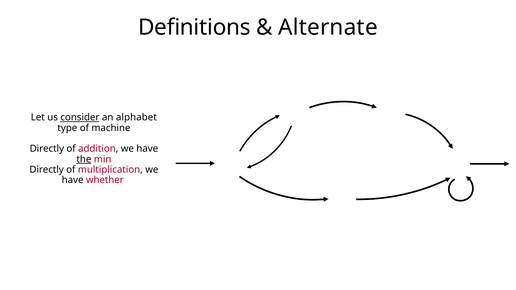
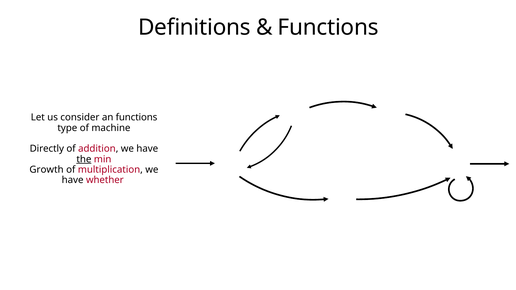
Alternate: Alternate -> Functions (328, 27)
consider underline: present -> none (80, 118)
an alphabet: alphabet -> functions (137, 118)
Directly: Directly -> Growth (47, 170)
